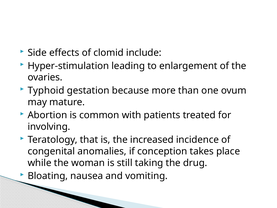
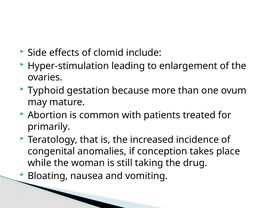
involving: involving -> primarily (49, 127)
